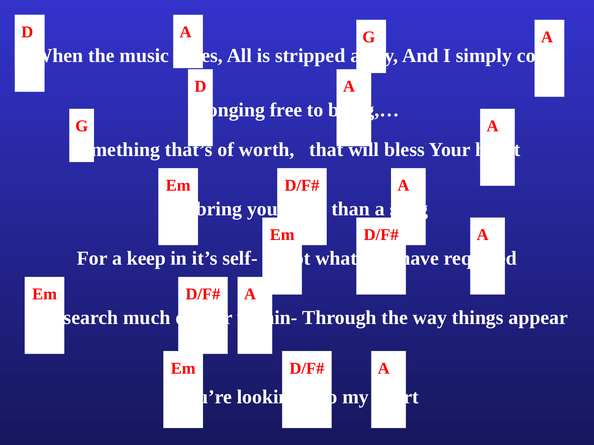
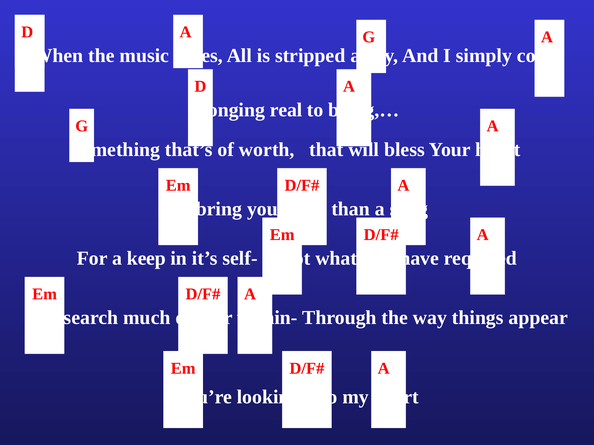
free: free -> real (286, 110)
